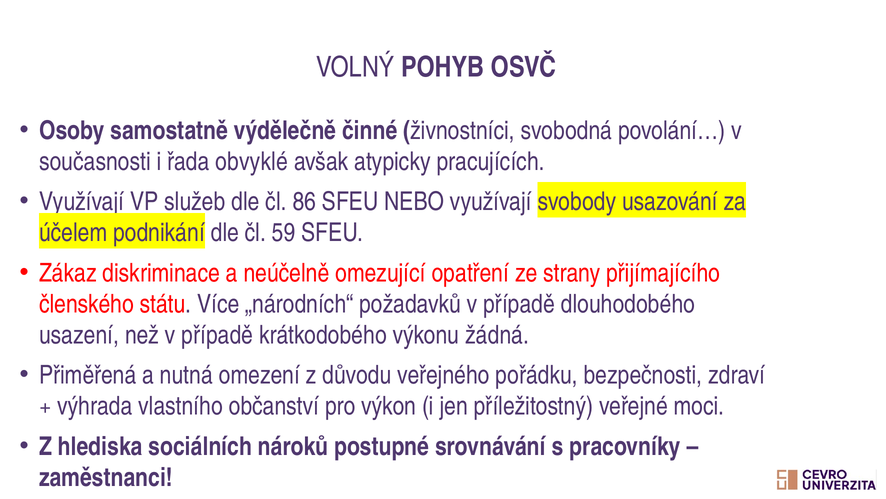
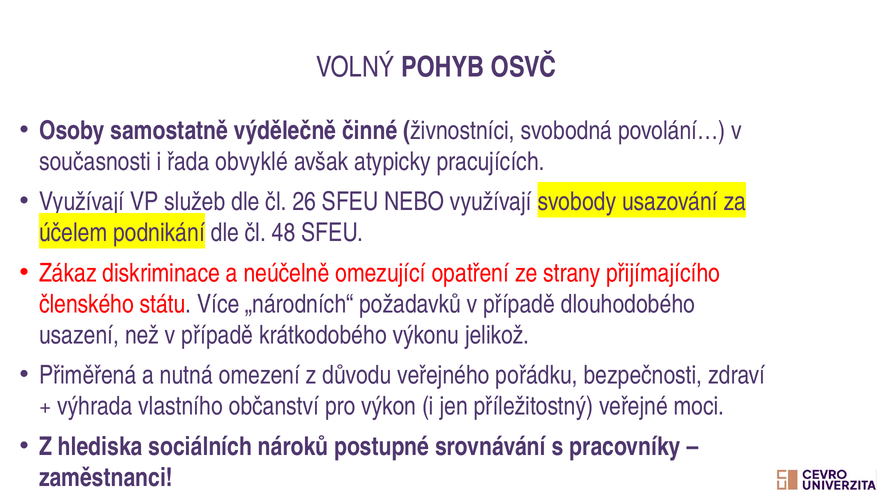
86: 86 -> 26 (304, 202)
59: 59 -> 48 (284, 233)
žádná: žádná -> jelikož (497, 335)
